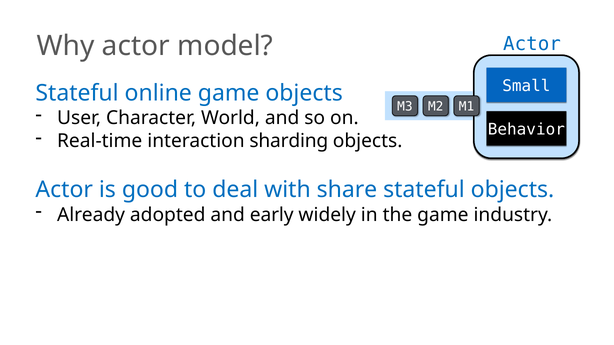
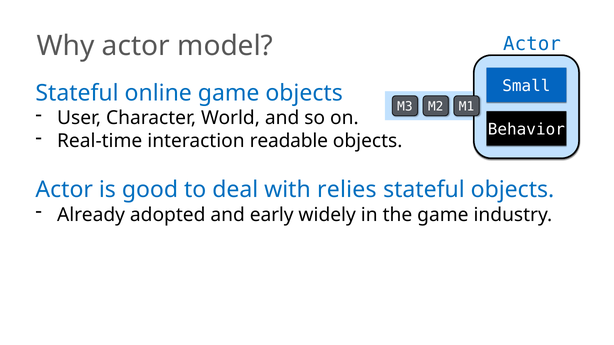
sharding: sharding -> readable (289, 141)
share: share -> relies (347, 190)
